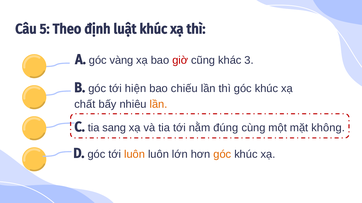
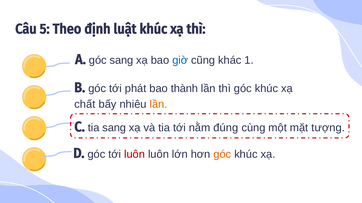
góc vàng: vàng -> sang (121, 61)
giờ colour: red -> blue (180, 61)
3: 3 -> 1 (249, 61)
hiện: hiện -> phát (136, 89)
chiếu: chiếu -> thành (184, 89)
không: không -> tượng (328, 128)
luôn colour: orange -> red (135, 155)
